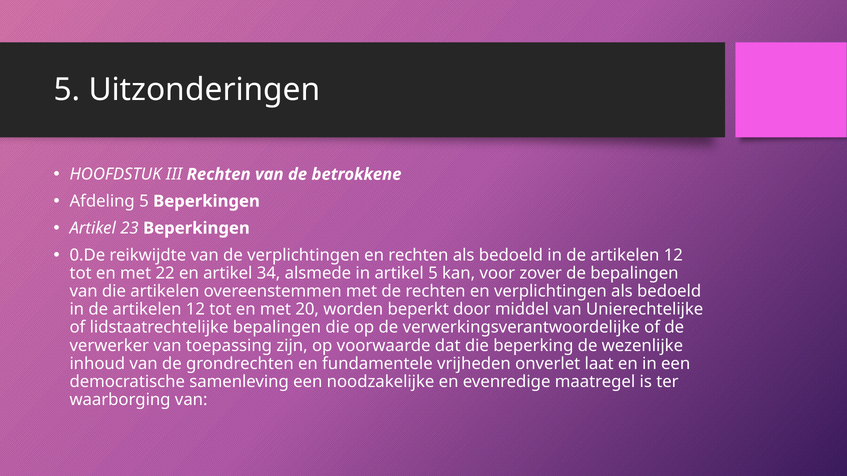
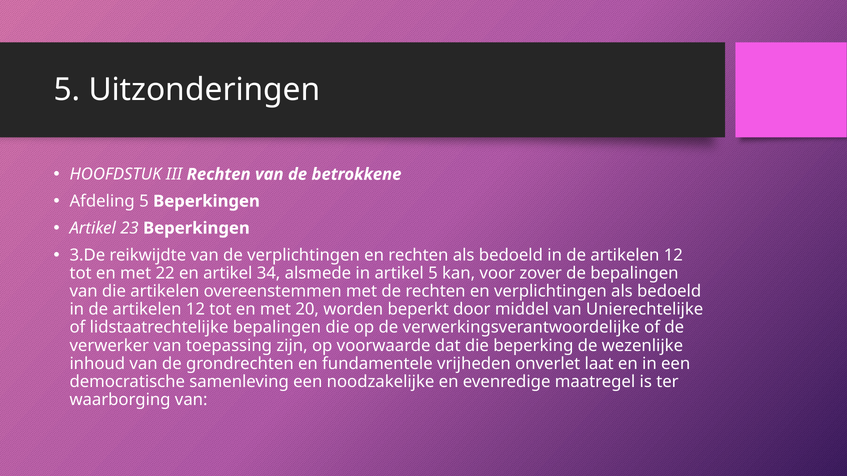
0.De: 0.De -> 3.De (87, 255)
